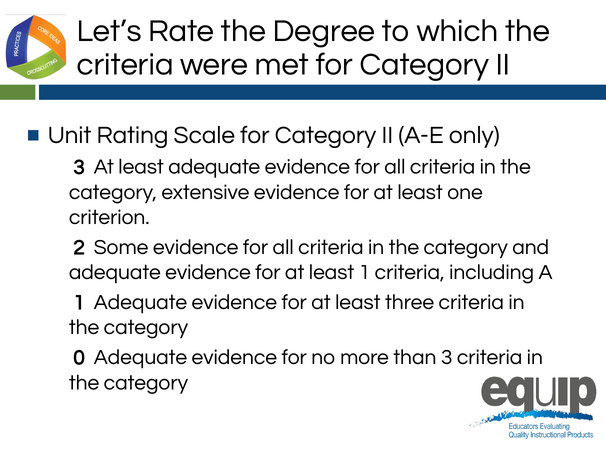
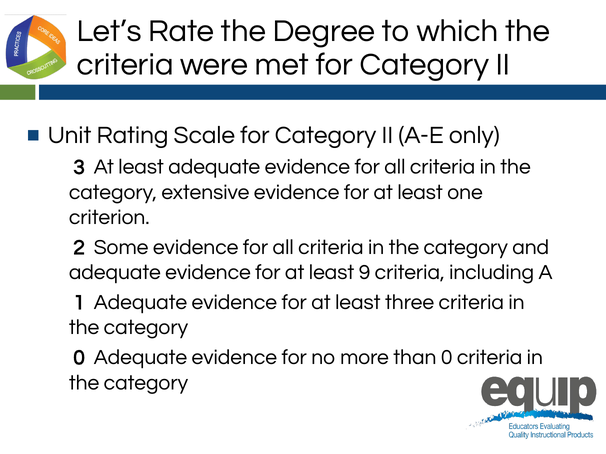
least 1: 1 -> 9 (365, 273)
than 3: 3 -> 0 (447, 358)
